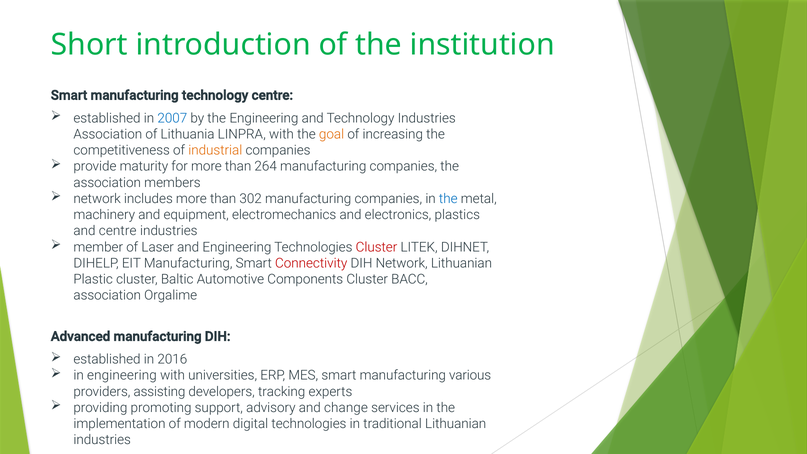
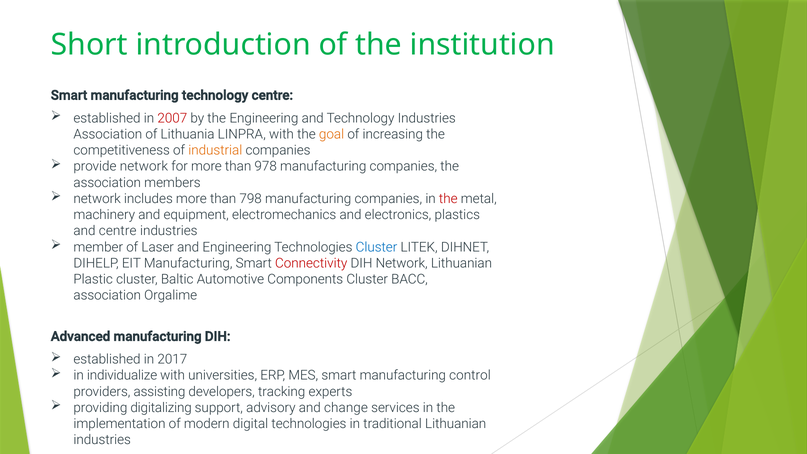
2007 colour: blue -> red (172, 118)
provide maturity: maturity -> network (144, 166)
264: 264 -> 978 (266, 166)
302: 302 -> 798 (251, 199)
the colour: blue -> red (448, 199)
Cluster colour: red -> blue (376, 247)
2016: 2016 -> 2017 (172, 359)
in engineering: engineering -> individualize (122, 375)
various: various -> control (470, 375)
promoting: promoting -> digitalizing (161, 408)
